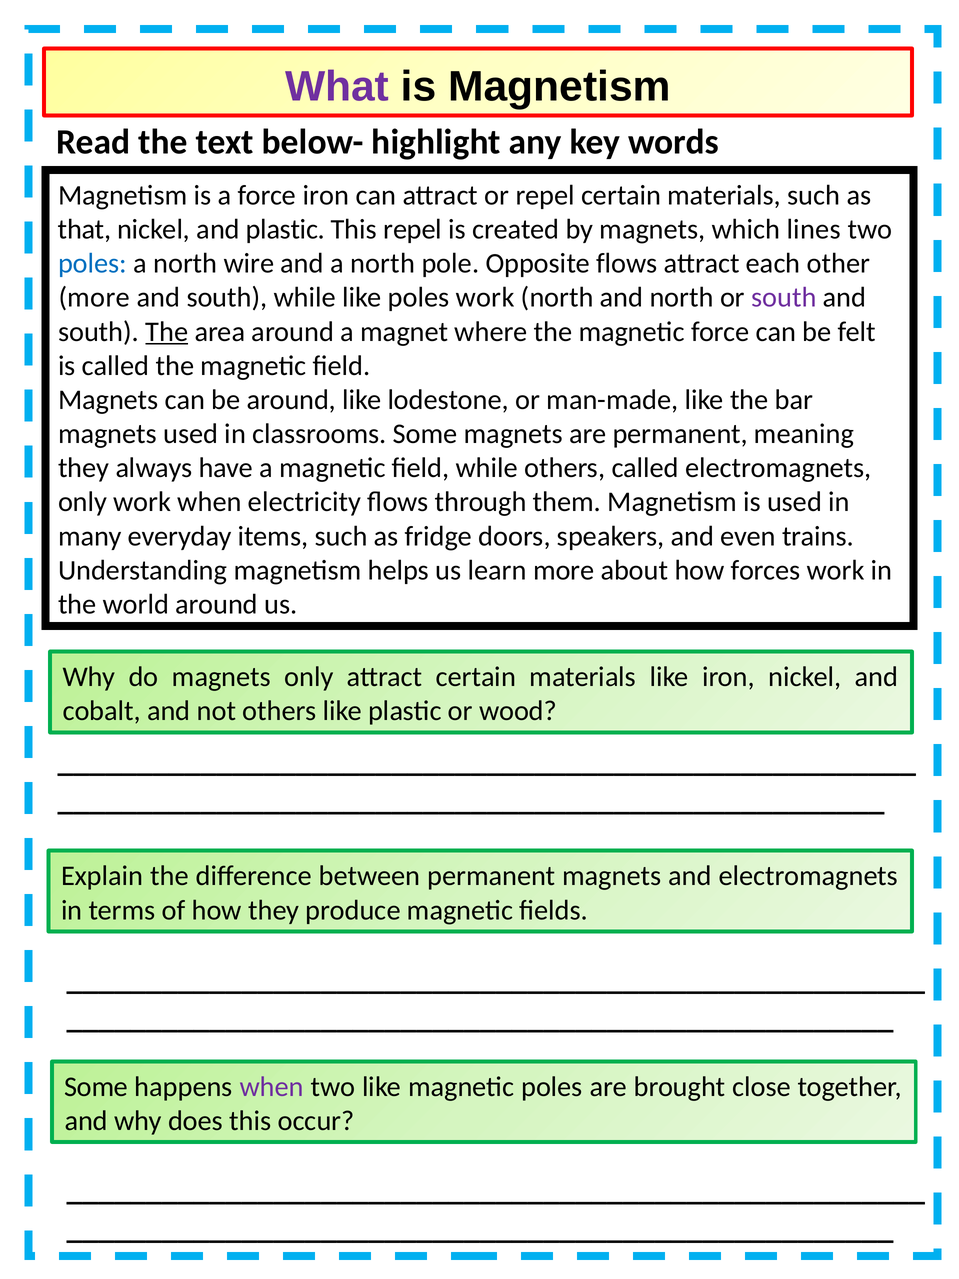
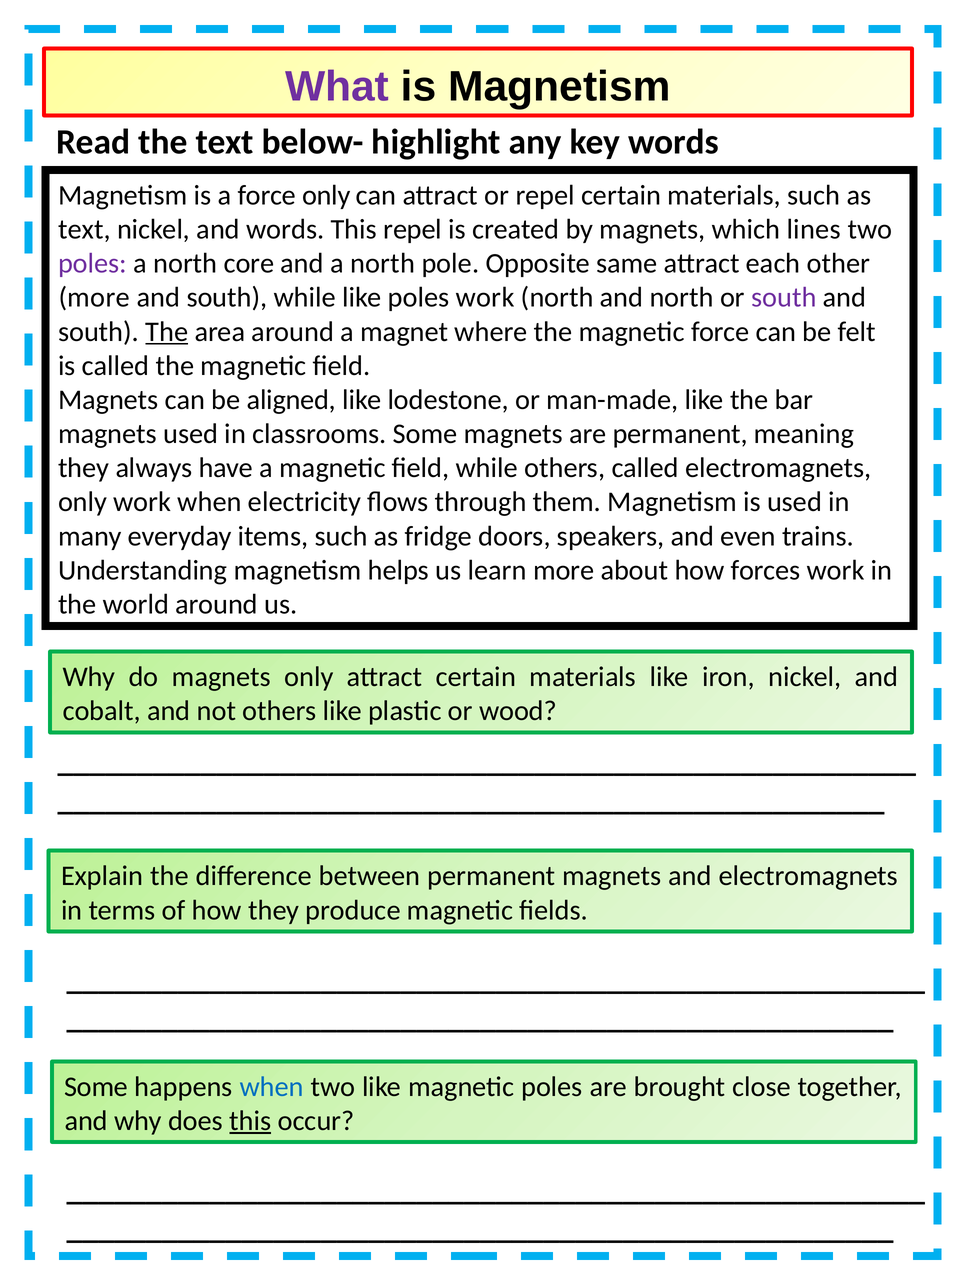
force iron: iron -> only (326, 195)
that: that -> text (84, 229)
and plastic: plastic -> words (285, 229)
poles colour: blue -> purple (93, 263)
wire: wire -> core (249, 263)
Opposite flows: flows -> same (627, 263)
be around: around -> aligned (291, 400)
when colour: purple -> blue (272, 1086)
this underline: none -> present (250, 1121)
